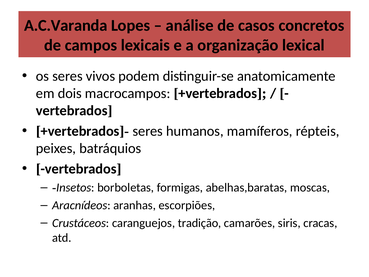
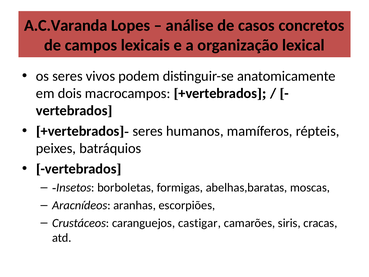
tradição: tradição -> castigar (199, 223)
